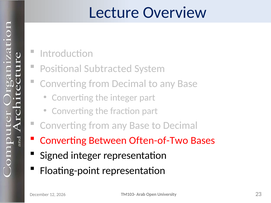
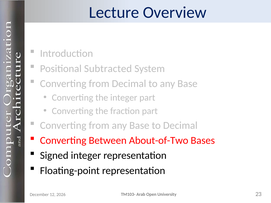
Often-of-Two: Often-of-Two -> About-of-Two (159, 141)
